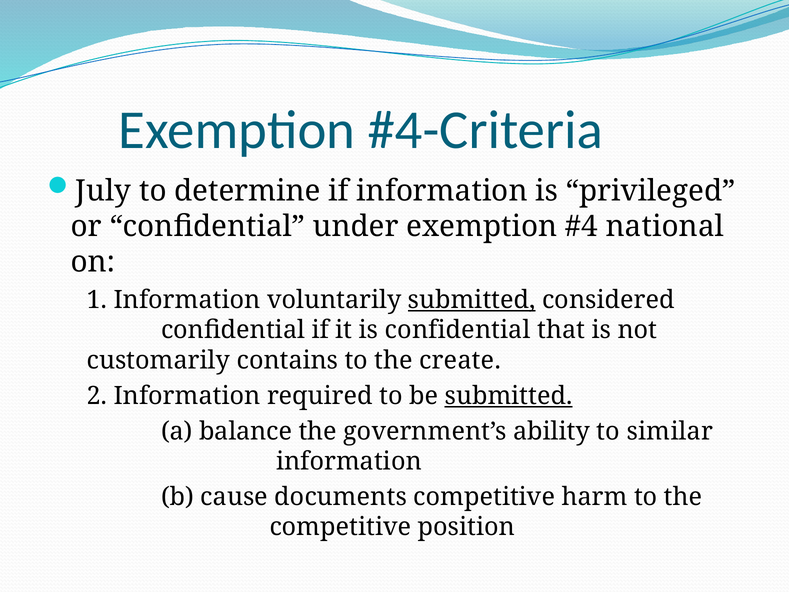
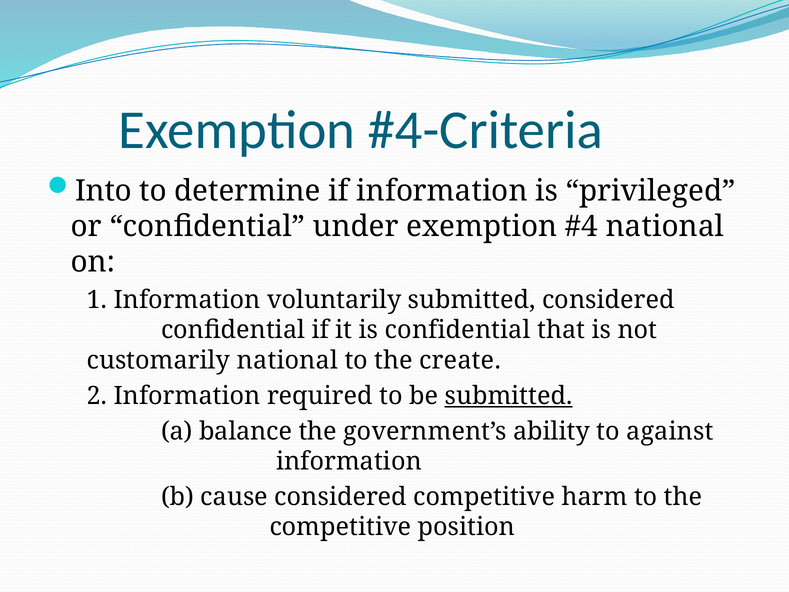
July: July -> Into (103, 191)
submitted underline: present -> none (472, 300)
customarily contains: contains -> national (287, 360)
similar: similar -> against (670, 431)
cause documents: documents -> considered (341, 497)
